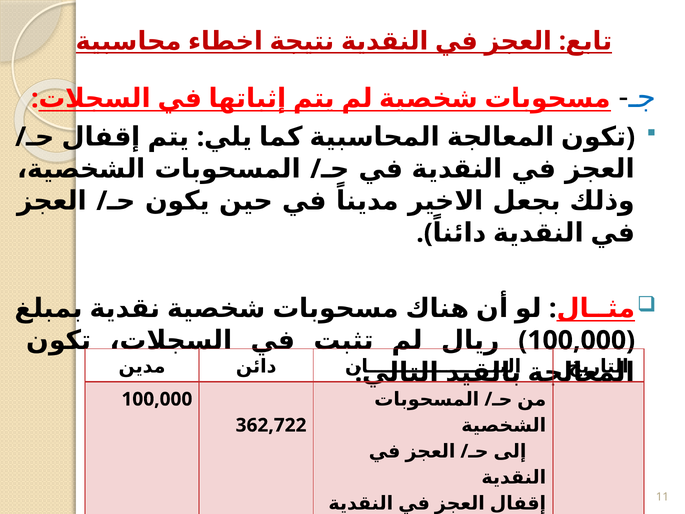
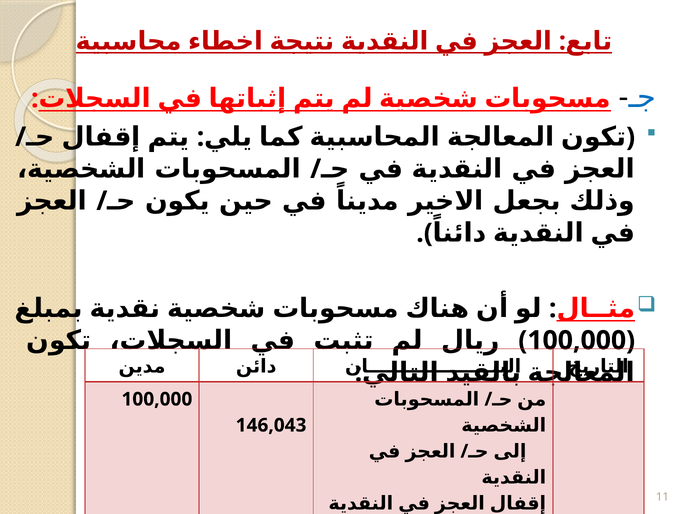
362,722: 362,722 -> 146,043 (271, 425)
